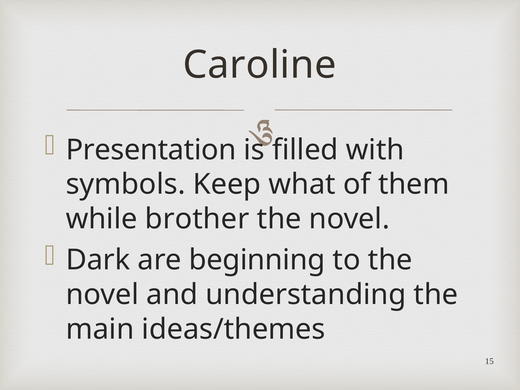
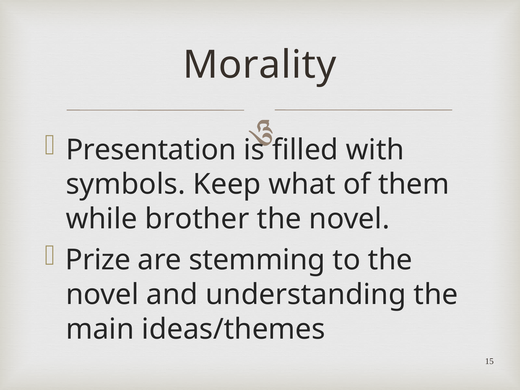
Caroline: Caroline -> Morality (259, 65)
Dark: Dark -> Prize (98, 260)
beginning: beginning -> stemming (257, 260)
